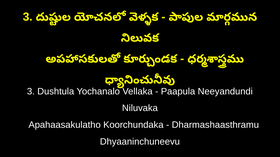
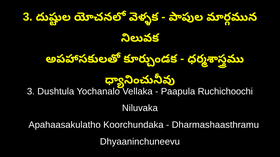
Neeyandundi: Neeyandundi -> Ruchichoochi (225, 92)
